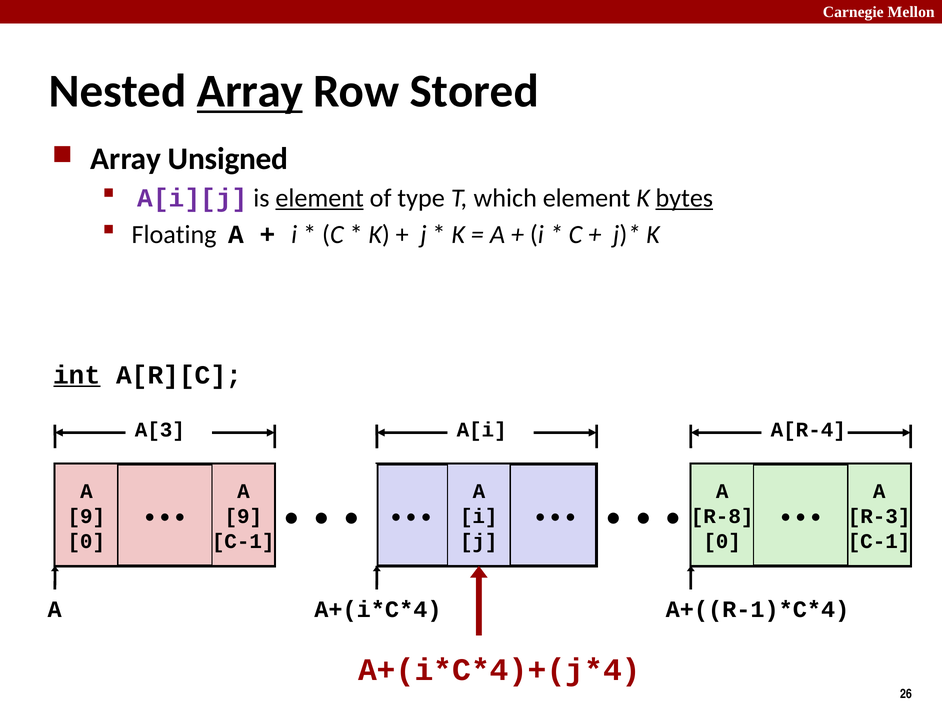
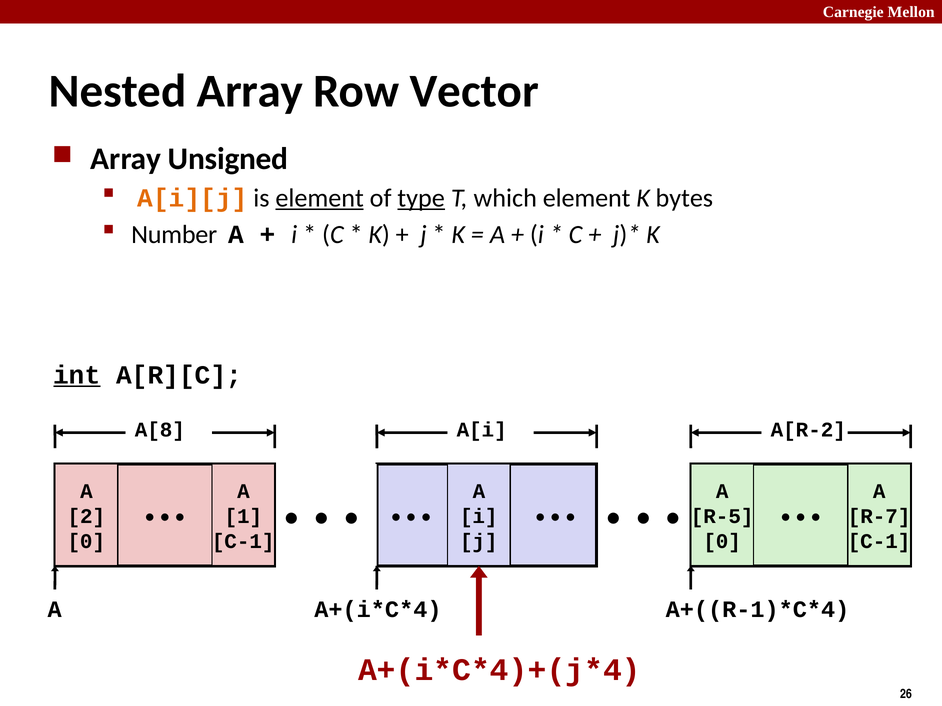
Array underline: present -> none (250, 91)
Stored: Stored -> Vector (474, 91)
A[i][j colour: purple -> orange (192, 198)
type underline: none -> present (421, 198)
bytes underline: present -> none (684, 198)
Floating: Floating -> Number (174, 235)
A[3: A[3 -> A[8 (160, 430)
A[R-4: A[R-4 -> A[R-2 (808, 430)
9: 9 -> 2 (86, 517)
9: 9 -> 1 (243, 517)
R-8: R-8 -> R-5 (722, 517)
R-3: R-3 -> R-7 (879, 517)
